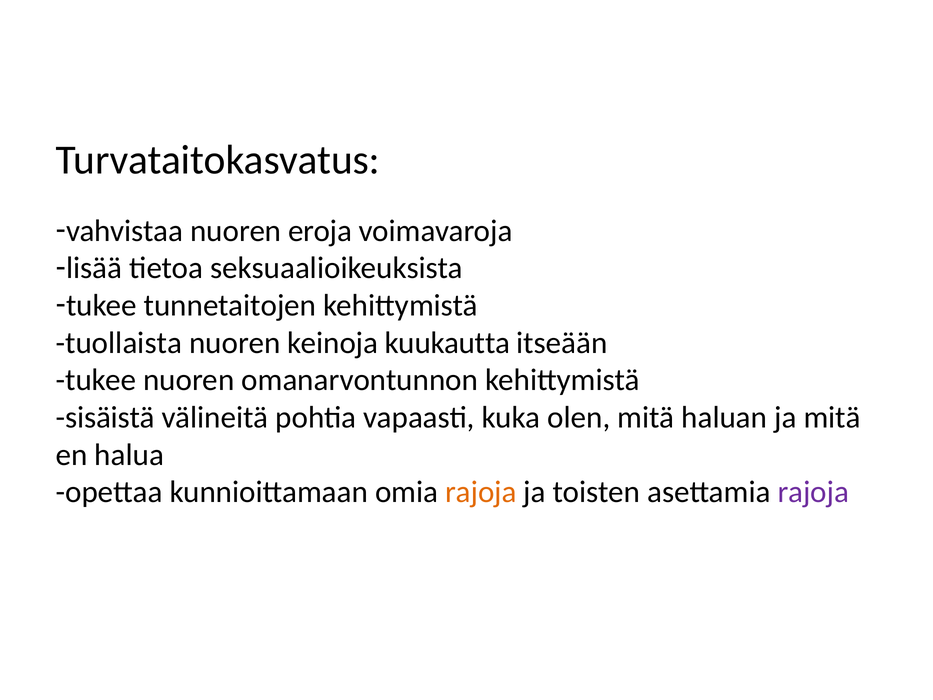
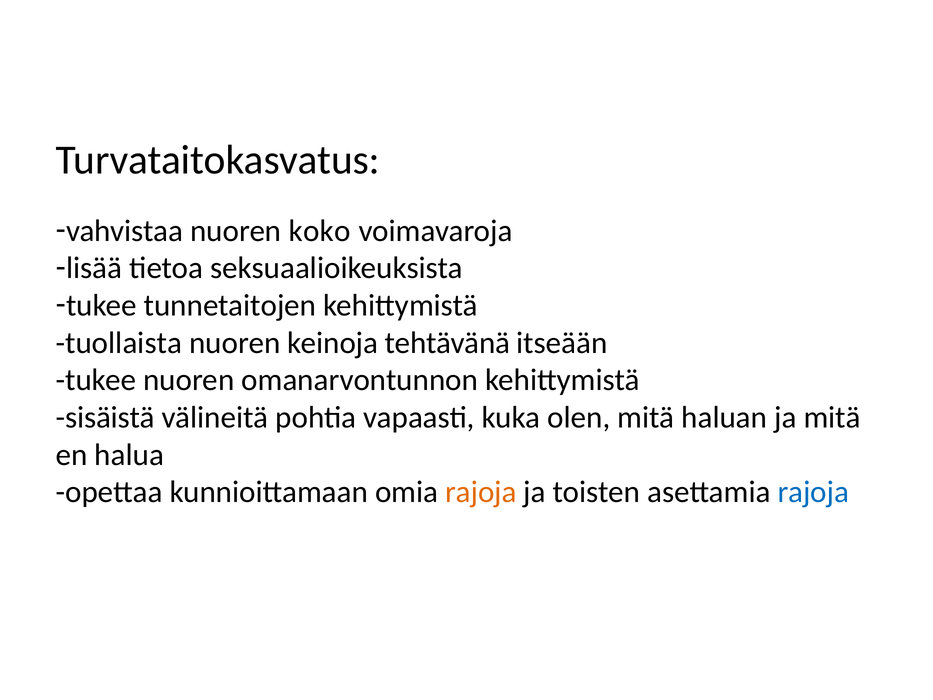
eroja: eroja -> koko (320, 231)
kuukautta: kuukautta -> tehtävänä (447, 343)
rajoja colour: purple -> blue (813, 492)
